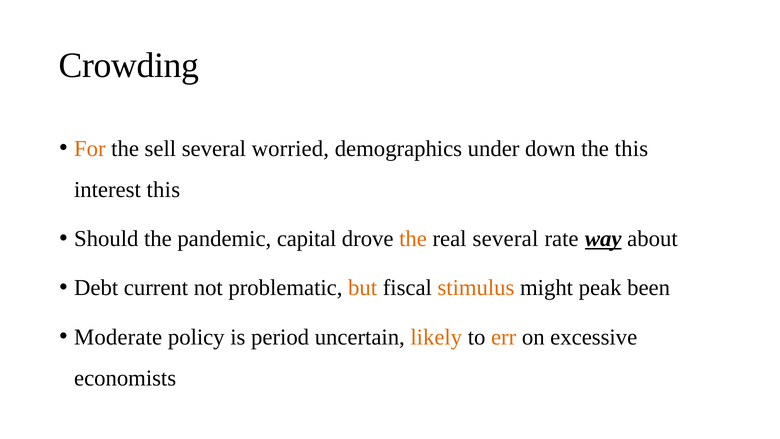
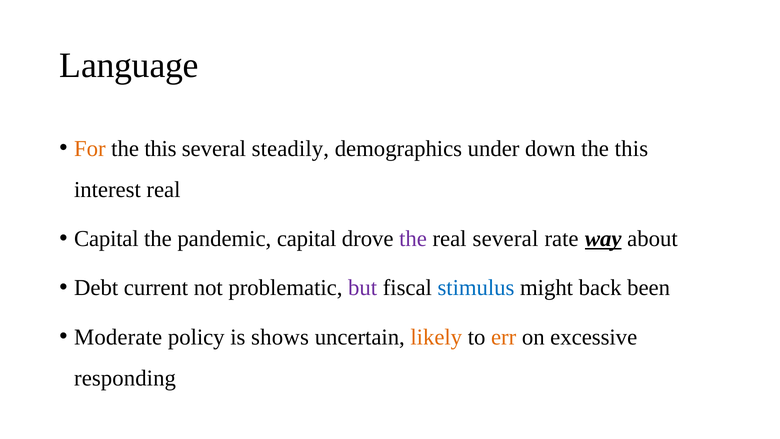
Crowding: Crowding -> Language (129, 66)
sell: sell -> this (160, 149)
worried: worried -> steadily (290, 149)
interest this: this -> real (163, 190)
Should: Should -> Capital (106, 239)
the colour: orange -> purple (413, 239)
but colour: orange -> purple (363, 288)
stimulus colour: orange -> blue (476, 288)
peak: peak -> back (600, 288)
period: period -> shows (280, 337)
economists: economists -> responding (125, 378)
